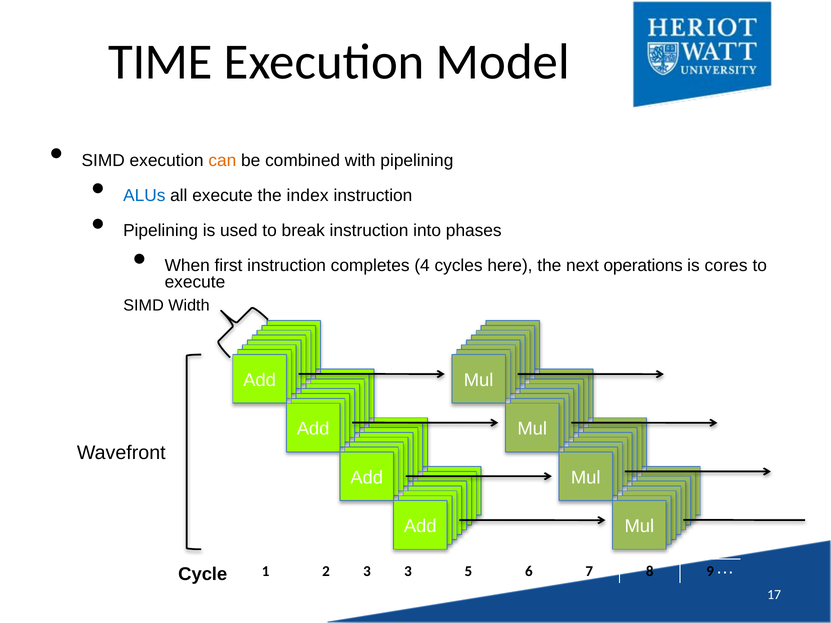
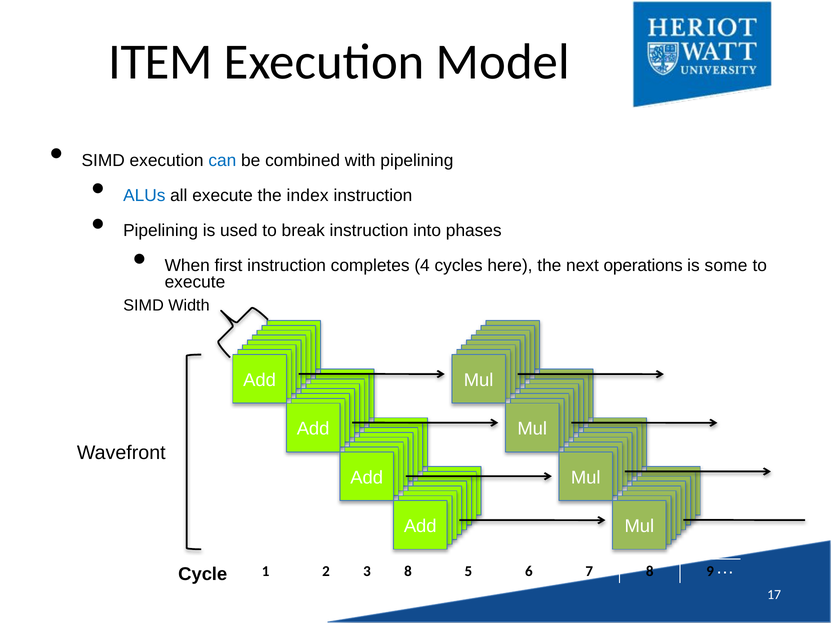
TIME: TIME -> ITEM (161, 62)
can colour: orange -> blue (222, 160)
cores: cores -> some (726, 266)
3 3: 3 -> 8 (408, 571)
